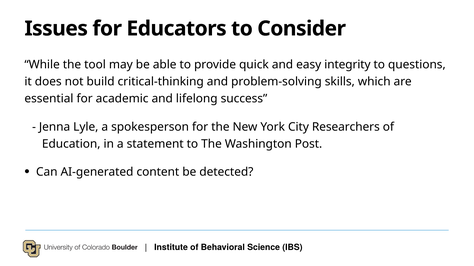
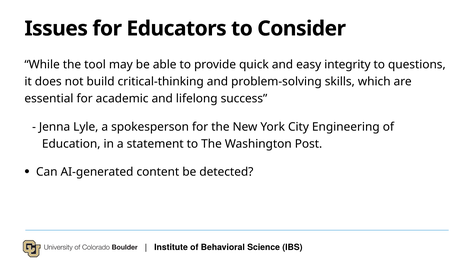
Researchers: Researchers -> Engineering (346, 127)
